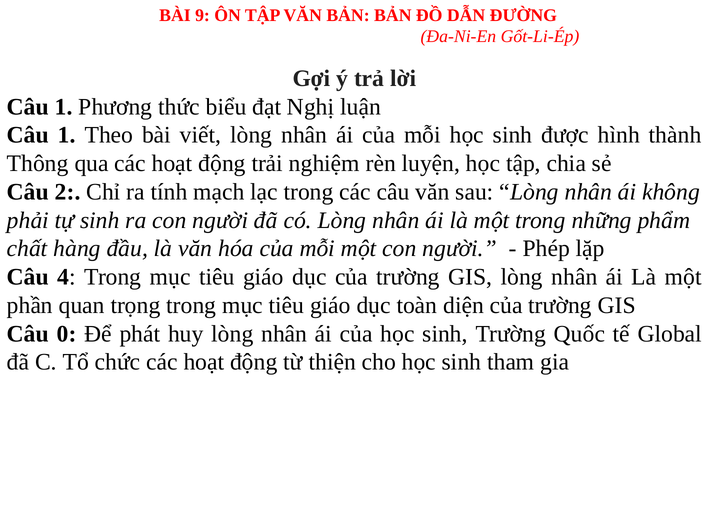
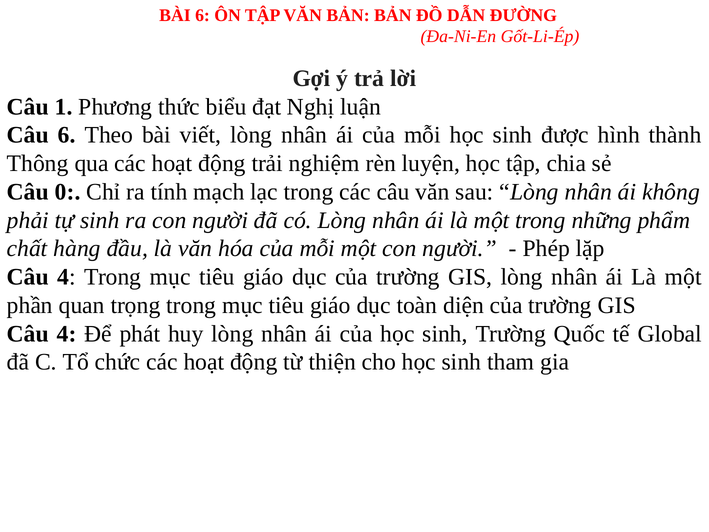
BÀI 9: 9 -> 6 (203, 15)
1: 1 -> 6 (67, 135)
2: 2 -> 0 (68, 192)
0: 0 -> 4 (67, 334)
